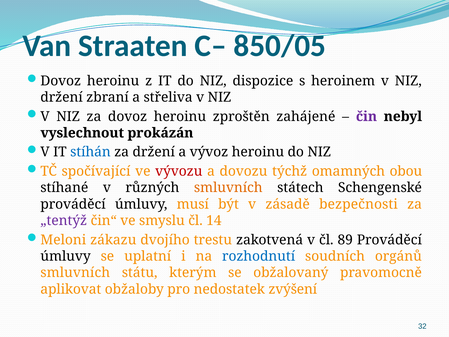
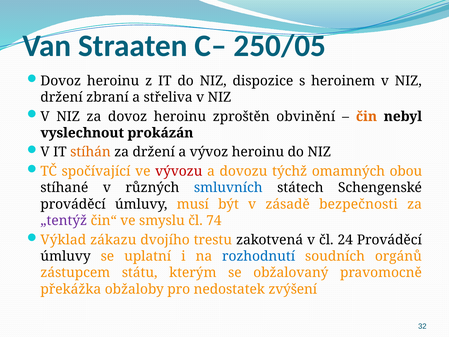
850/05: 850/05 -> 250/05 (280, 46)
zahájené: zahájené -> obvinění (306, 116)
čin colour: purple -> orange (366, 116)
stíhán colour: blue -> orange (90, 152)
smluvních colour: orange -> blue (228, 188)
14: 14 -> 74 (214, 221)
Meloni: Meloni -> Výklad (63, 240)
89: 89 -> 24 (345, 240)
smluvních: smluvních -> zástupcem (75, 273)
aplikovat: aplikovat -> překážka (71, 289)
